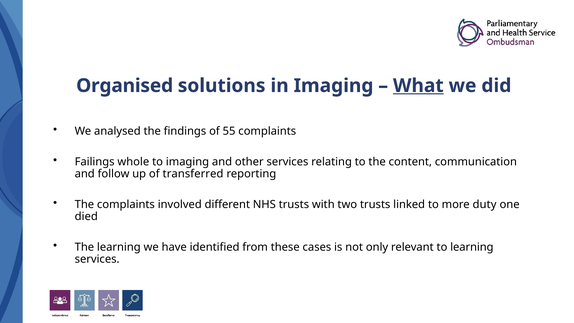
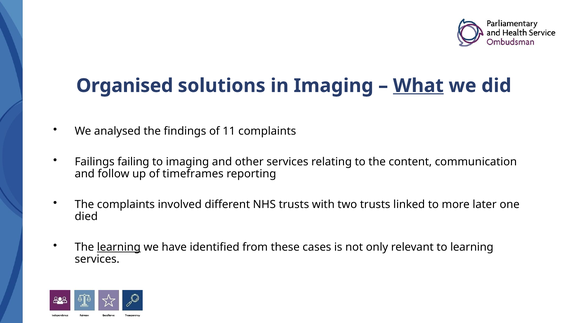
55: 55 -> 11 (229, 131)
whole: whole -> failing (133, 162)
transferred: transferred -> timeframes (193, 174)
duty: duty -> later (485, 204)
learning underline: none -> present (119, 247)
